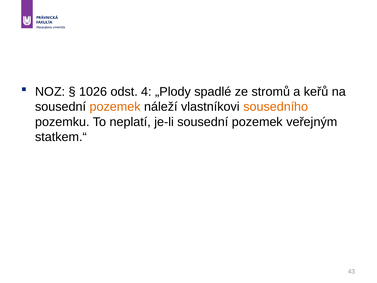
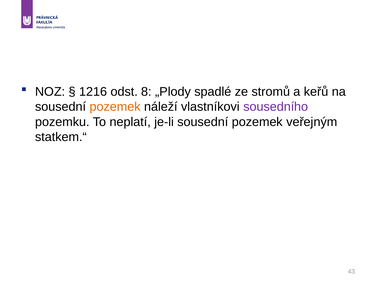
1026: 1026 -> 1216 (93, 92)
4: 4 -> 8 (146, 92)
sousedního colour: orange -> purple (276, 107)
